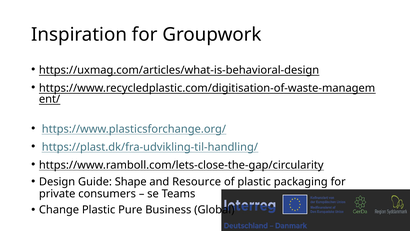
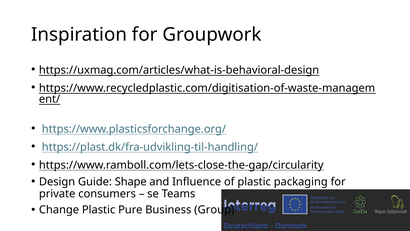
Resource: Resource -> Influence (197, 181)
Global: Global -> Group (214, 210)
